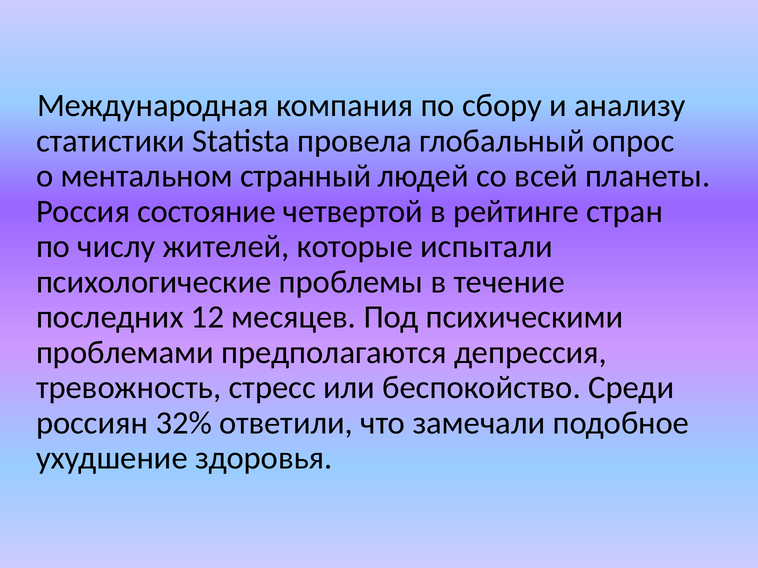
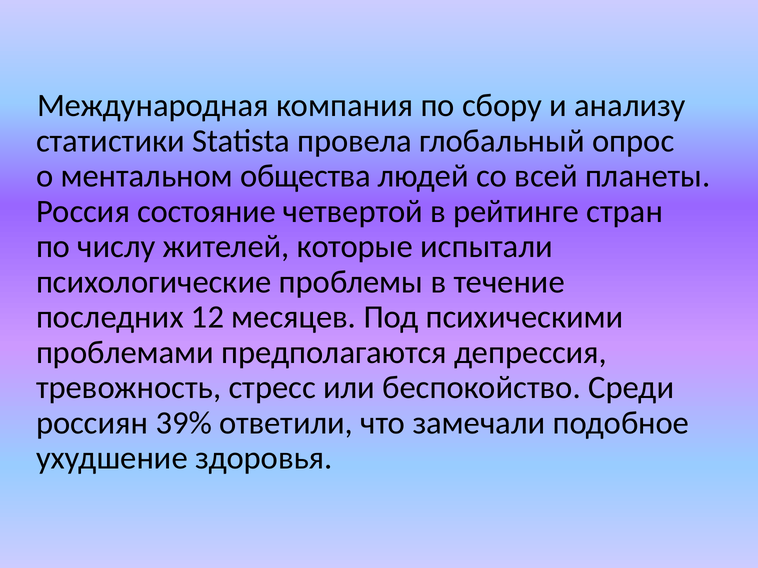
странный: странный -> общества (306, 176)
32%: 32% -> 39% (184, 423)
